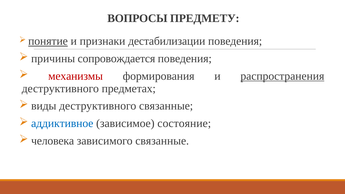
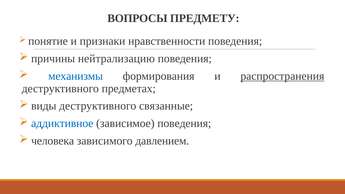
понятие underline: present -> none (48, 41)
дестабилизации: дестабилизации -> нравственности (167, 41)
сопровождается: сопровождается -> нейтрализацию (116, 59)
механизмы colour: red -> blue (76, 76)
зависимое состояние: состояние -> поведения (184, 123)
зависимого связанные: связанные -> давлением (162, 141)
